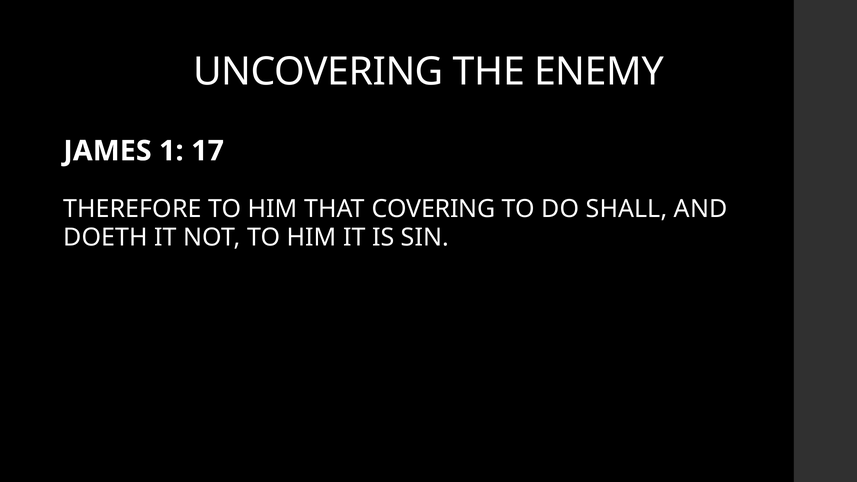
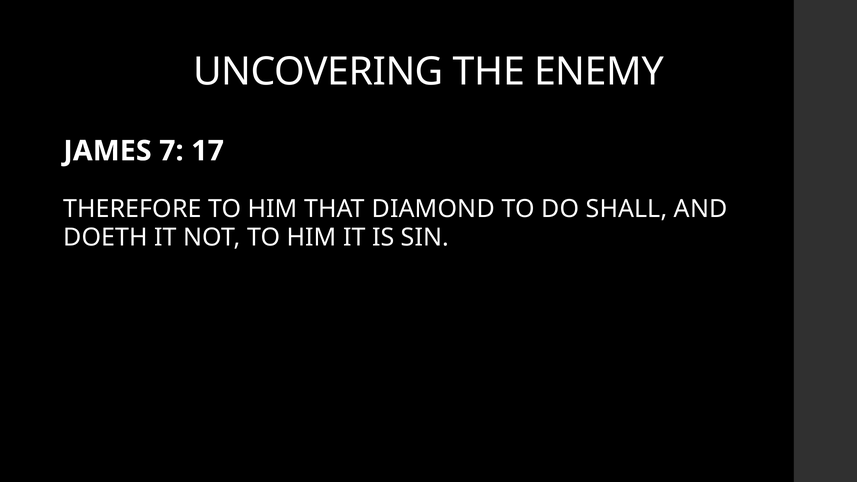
1: 1 -> 7 (171, 151)
COVERING: COVERING -> DIAMOND (433, 209)
